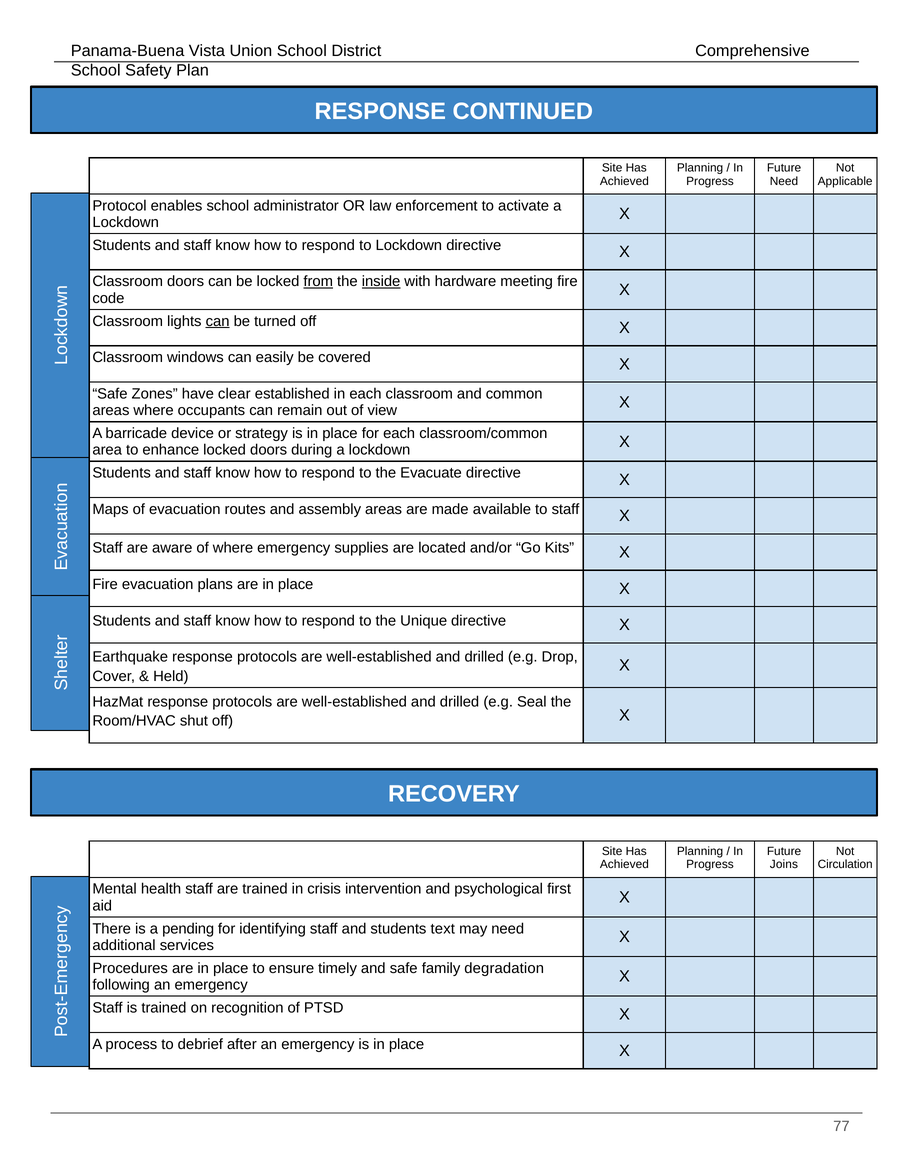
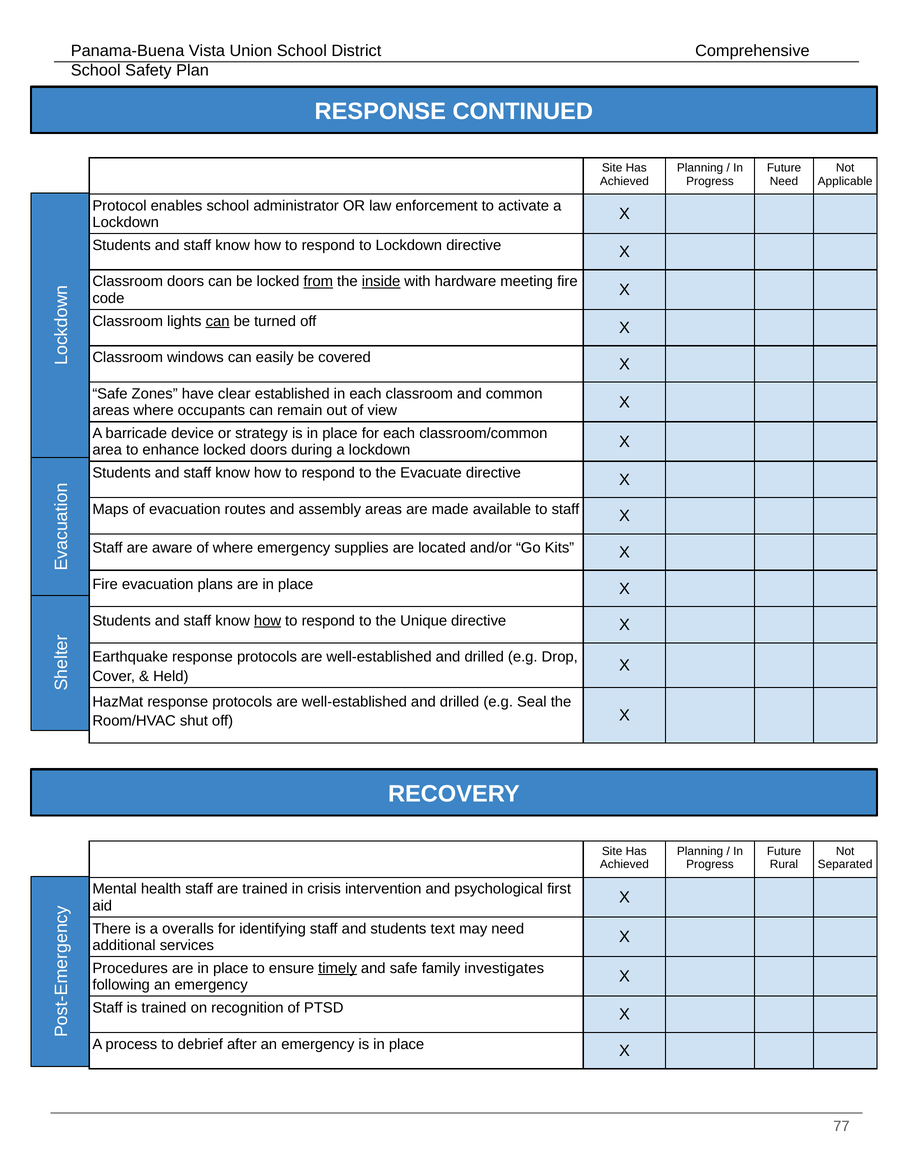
how underline: none -> present (268, 621)
Joins: Joins -> Rural (784, 865)
Circulation: Circulation -> Separated (845, 865)
pending: pending -> overalls (188, 929)
timely underline: none -> present (338, 968)
degradation: degradation -> investigates (504, 968)
